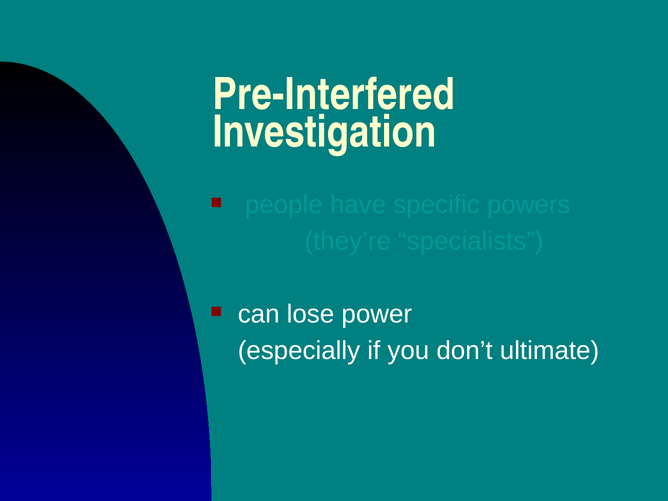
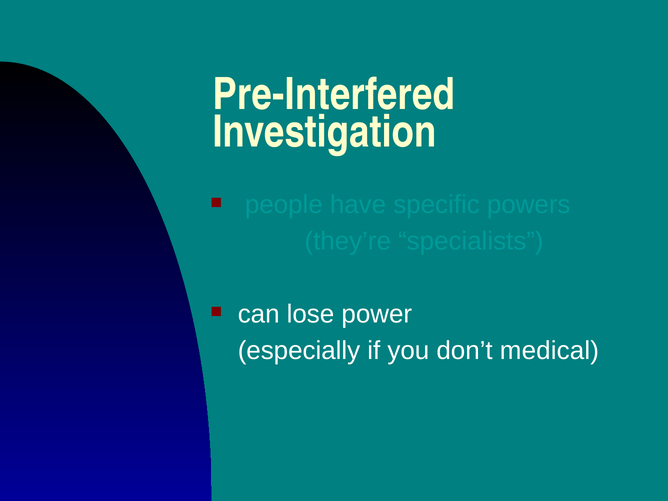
ultimate: ultimate -> medical (549, 351)
